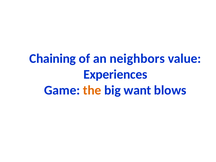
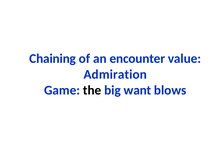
neighbors: neighbors -> encounter (137, 59)
Experiences: Experiences -> Admiration (115, 74)
the colour: orange -> black (92, 90)
